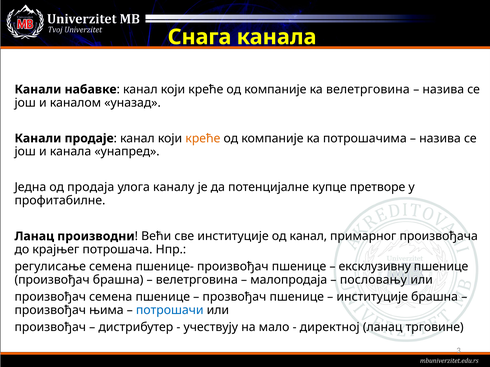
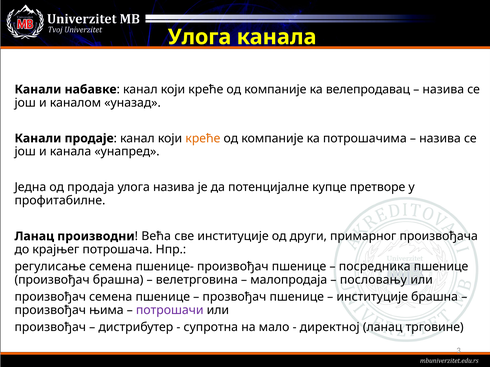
Снага: Снага -> Улога (200, 37)
ка велетрговина: велетрговина -> велепродавац (368, 90)
улога каналу: каналу -> назива (174, 188)
Већи: Већи -> Већа (156, 237)
од канал: канал -> други (308, 237)
ексклузивну: ексклузивну -> посредника (375, 267)
потрошачи colour: blue -> purple (170, 311)
учествују: учествују -> супротна (211, 328)
